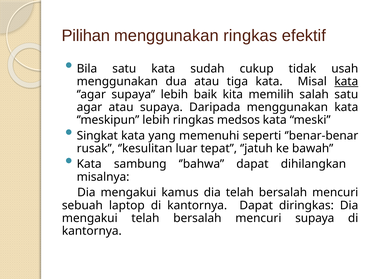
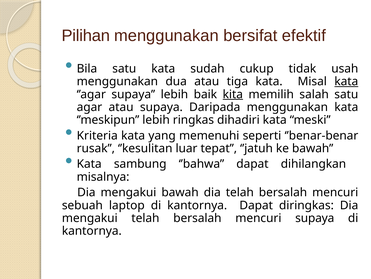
menggunakan ringkas: ringkas -> bersifat (250, 35)
kita underline: none -> present (233, 94)
medsos: medsos -> dihadiri (238, 120)
Singkat: Singkat -> Kriteria (97, 135)
mengakui kamus: kamus -> bawah (180, 192)
